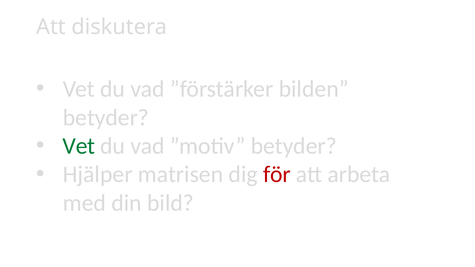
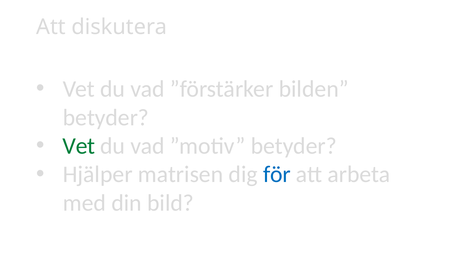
för colour: red -> blue (277, 175)
